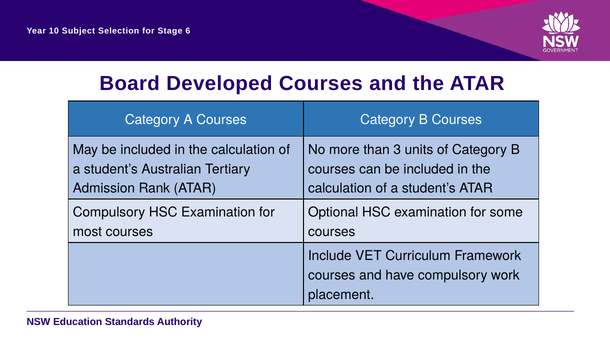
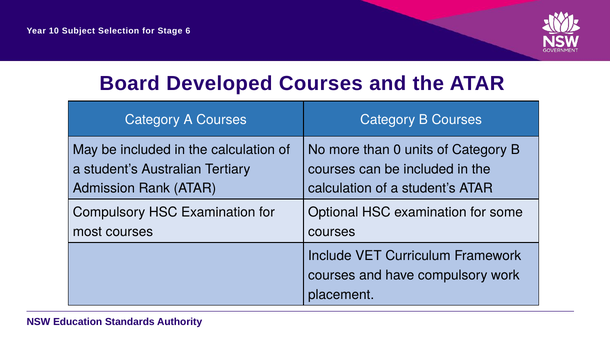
3: 3 -> 0 (397, 150)
